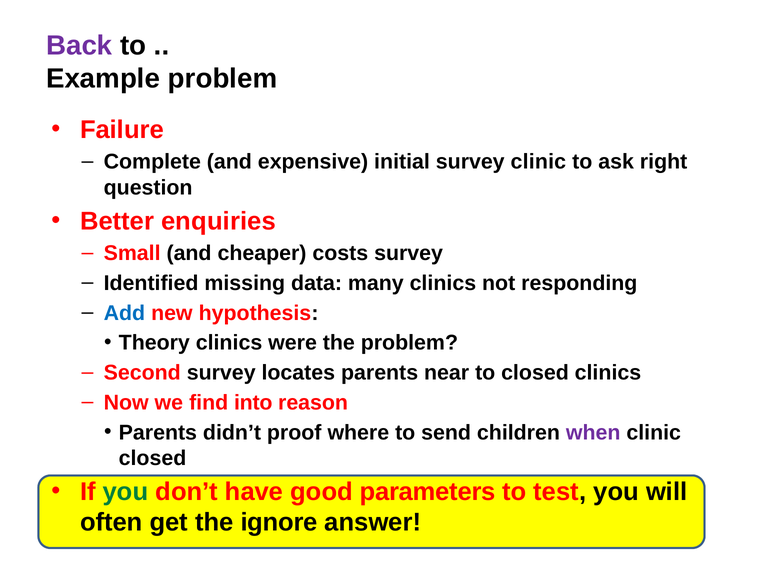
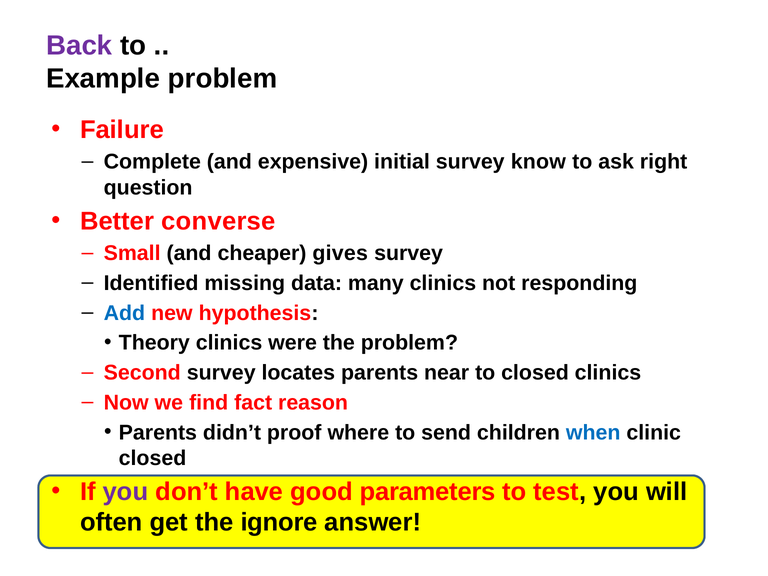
survey clinic: clinic -> know (538, 162)
enquiries: enquiries -> converse (219, 221)
costs: costs -> gives (340, 253)
into: into -> fact (253, 403)
when colour: purple -> blue (593, 432)
you colour: green -> purple (125, 492)
